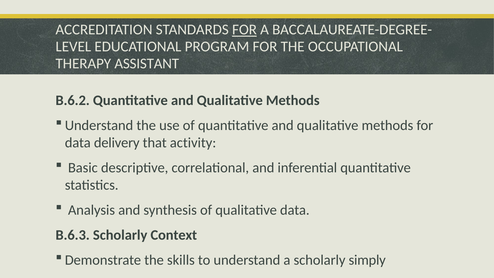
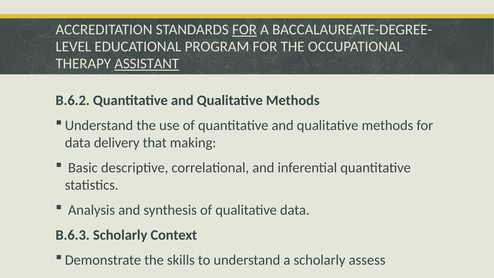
ASSISTANT underline: none -> present (147, 64)
activity: activity -> making (193, 143)
simply: simply -> assess (367, 260)
